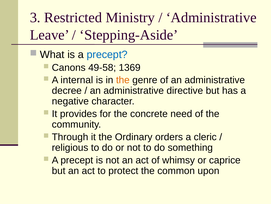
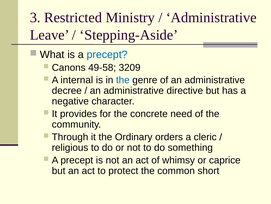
1369: 1369 -> 3209 (130, 67)
the colour: orange -> blue (123, 80)
upon: upon -> short (208, 170)
